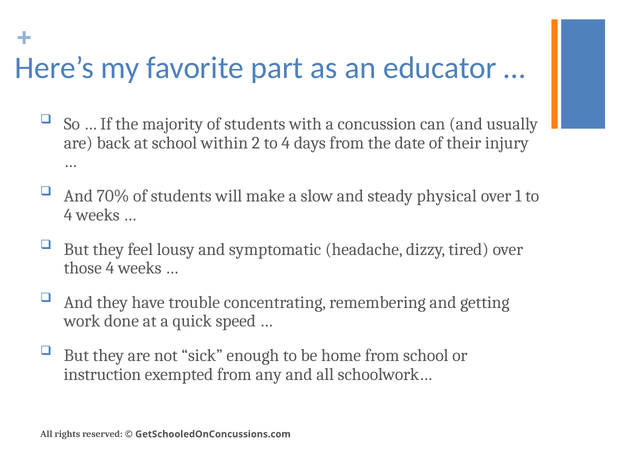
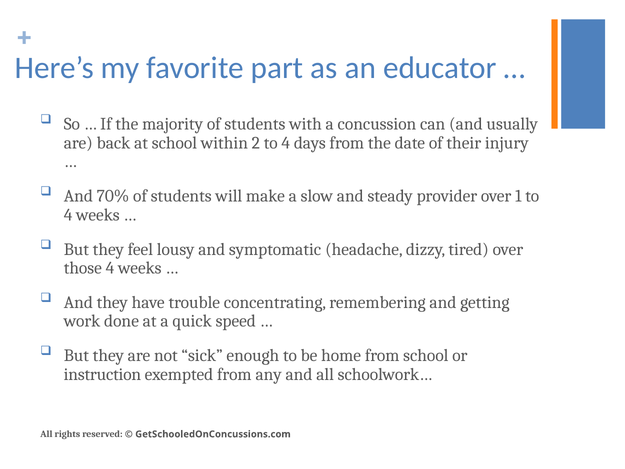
physical: physical -> provider (447, 196)
